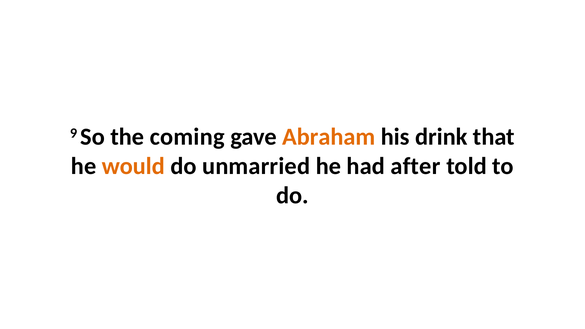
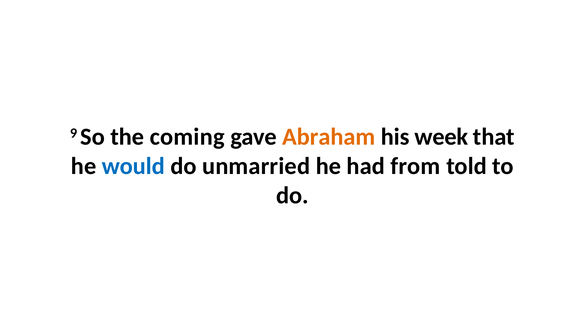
drink: drink -> week (441, 137)
would colour: orange -> blue (133, 166)
after: after -> from (415, 166)
